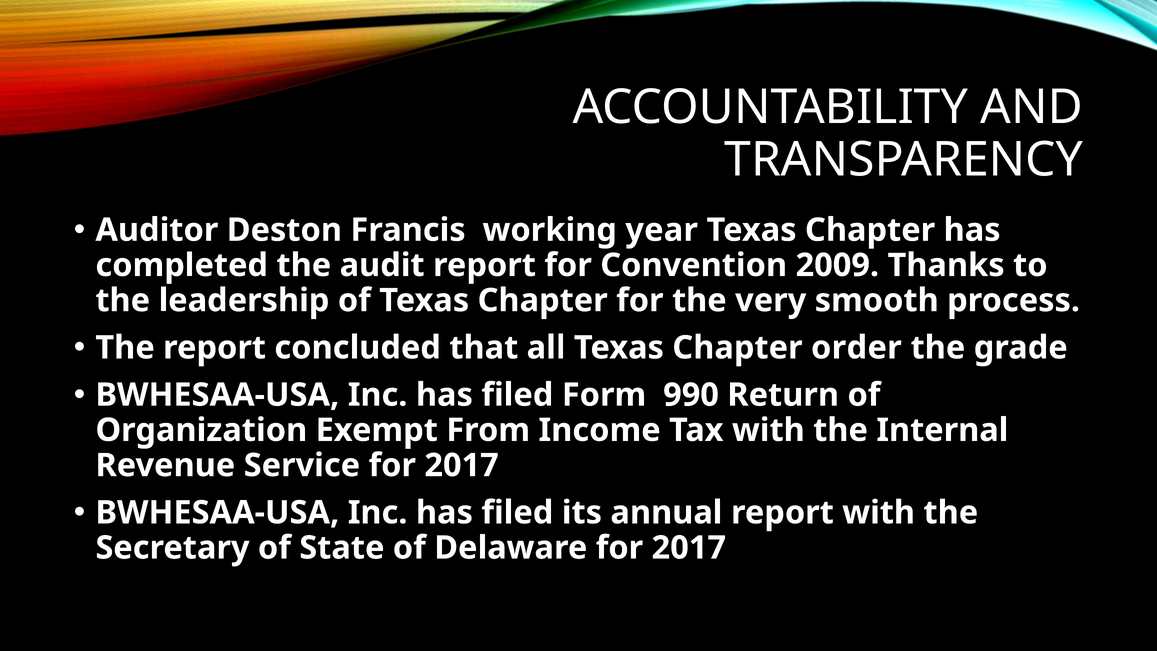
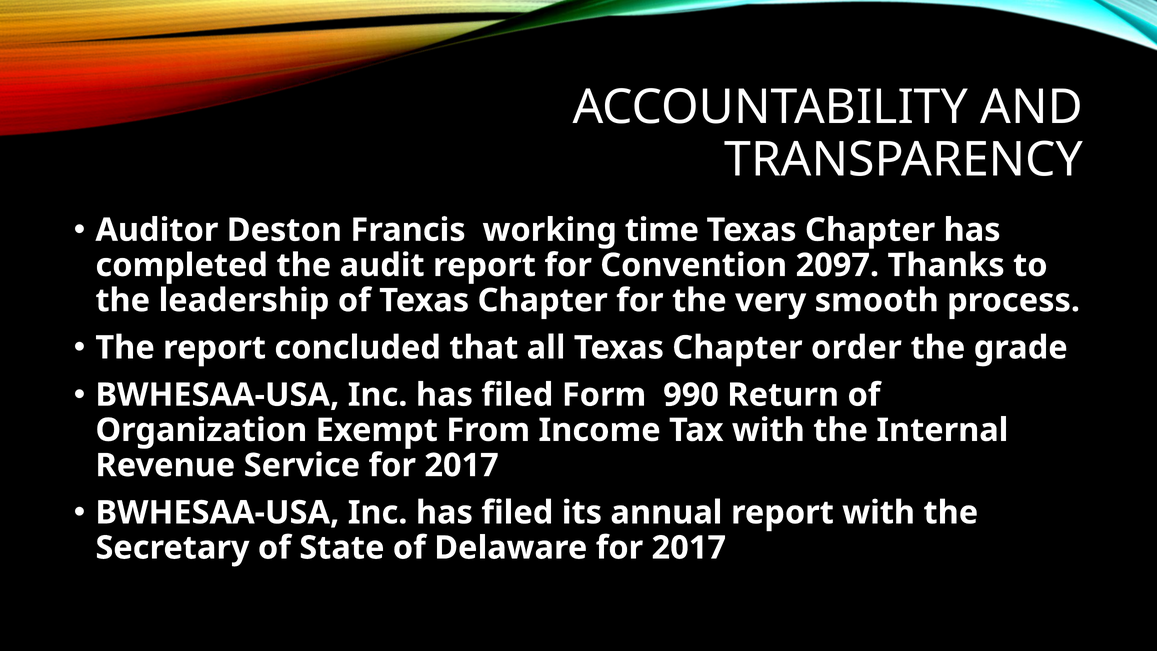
year: year -> time (662, 230)
2009: 2009 -> 2097 (837, 265)
